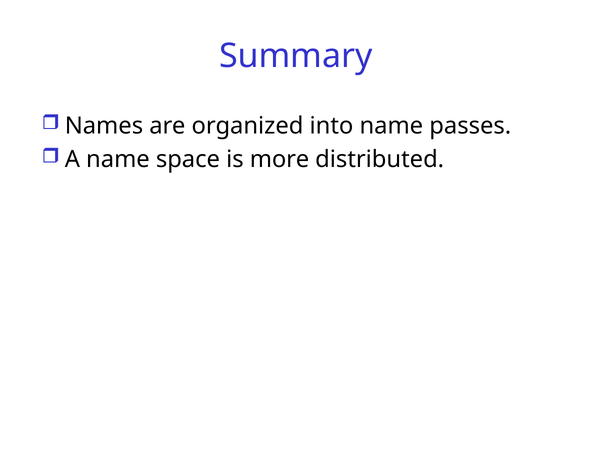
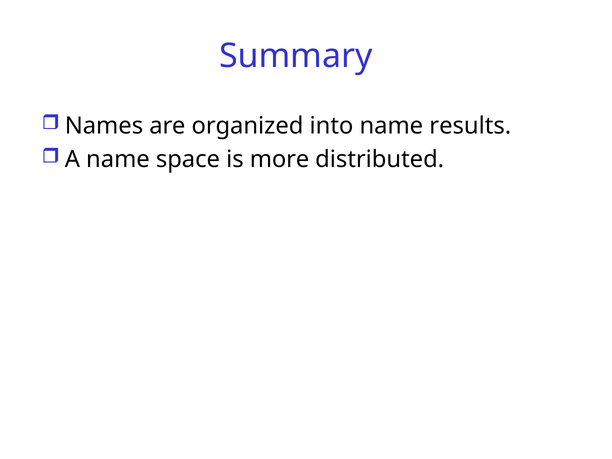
passes: passes -> results (470, 126)
